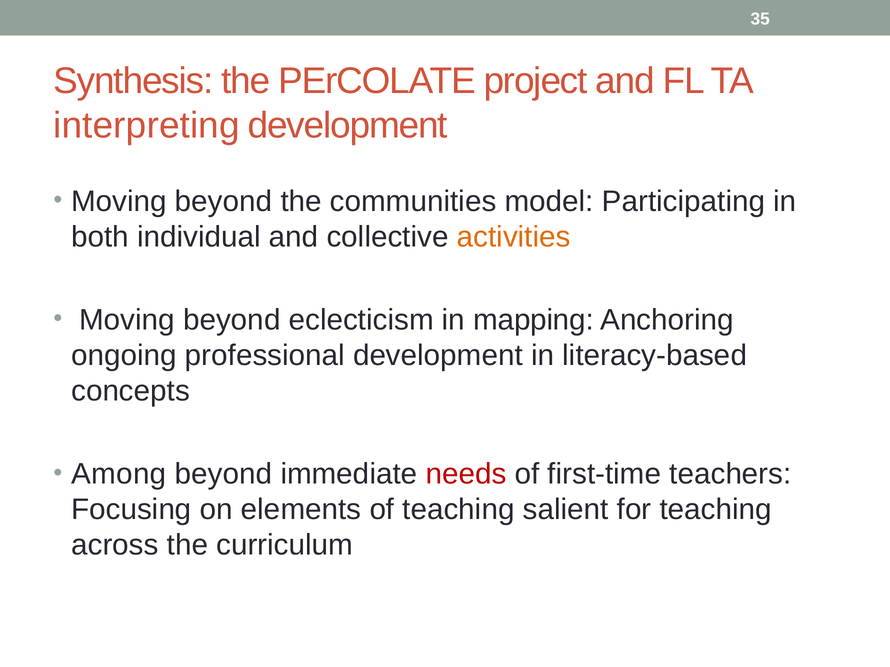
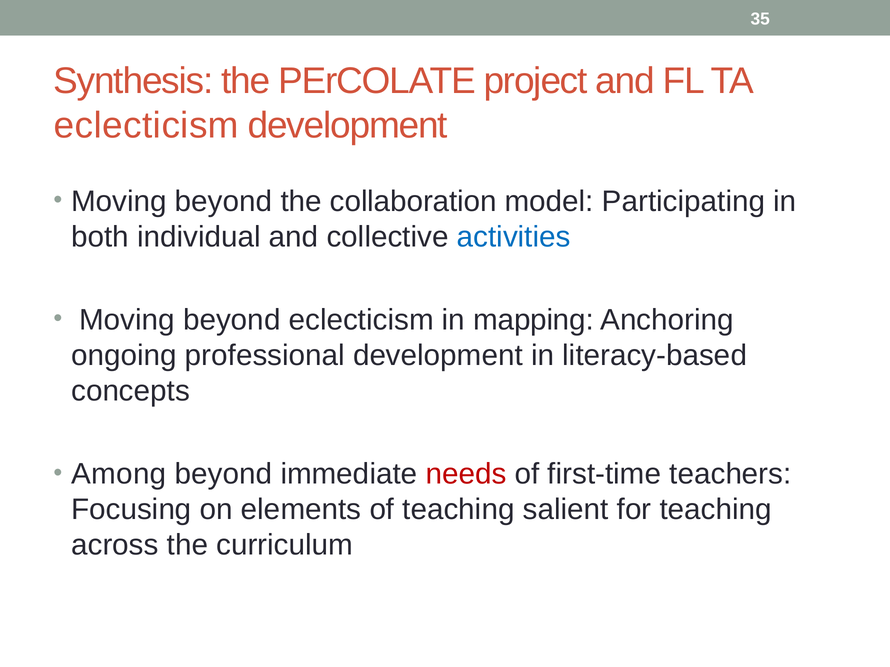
interpreting: interpreting -> eclecticism (146, 126)
communities: communities -> collaboration (413, 201)
activities colour: orange -> blue (514, 237)
